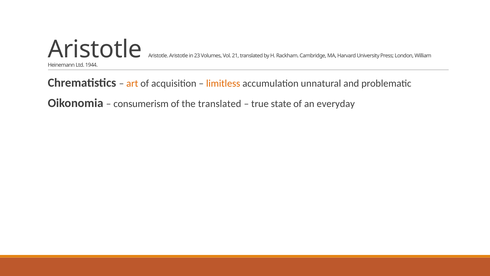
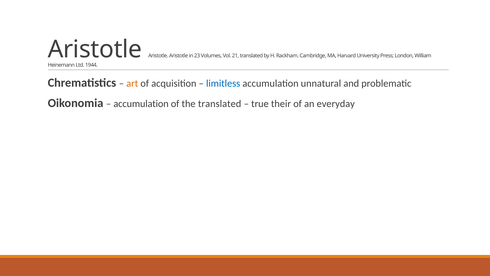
limitless colour: orange -> blue (223, 83)
consumerism: consumerism -> accumulation (141, 104)
state: state -> their (281, 104)
